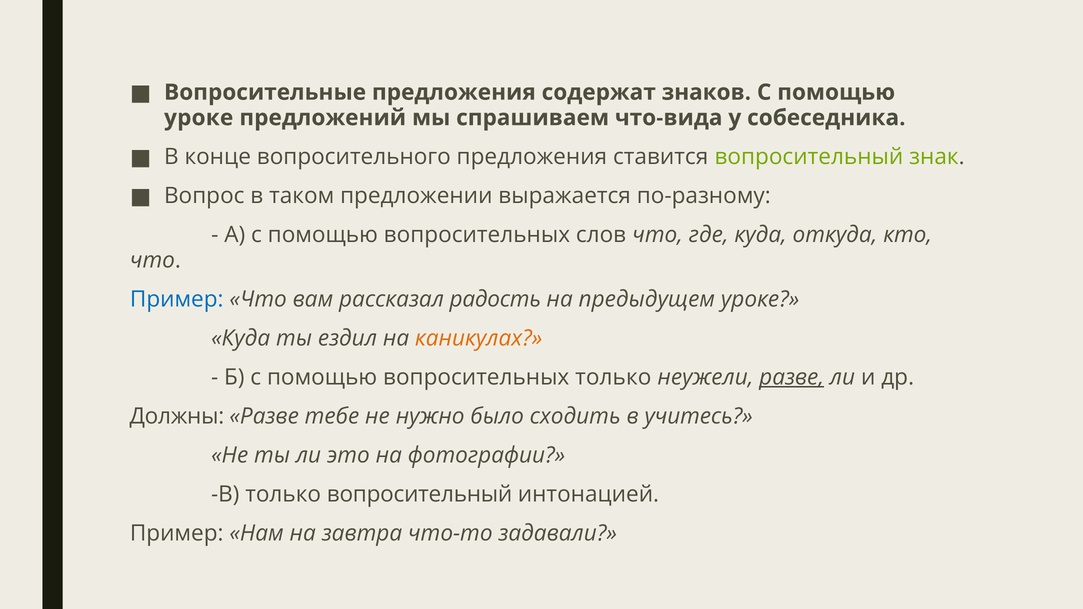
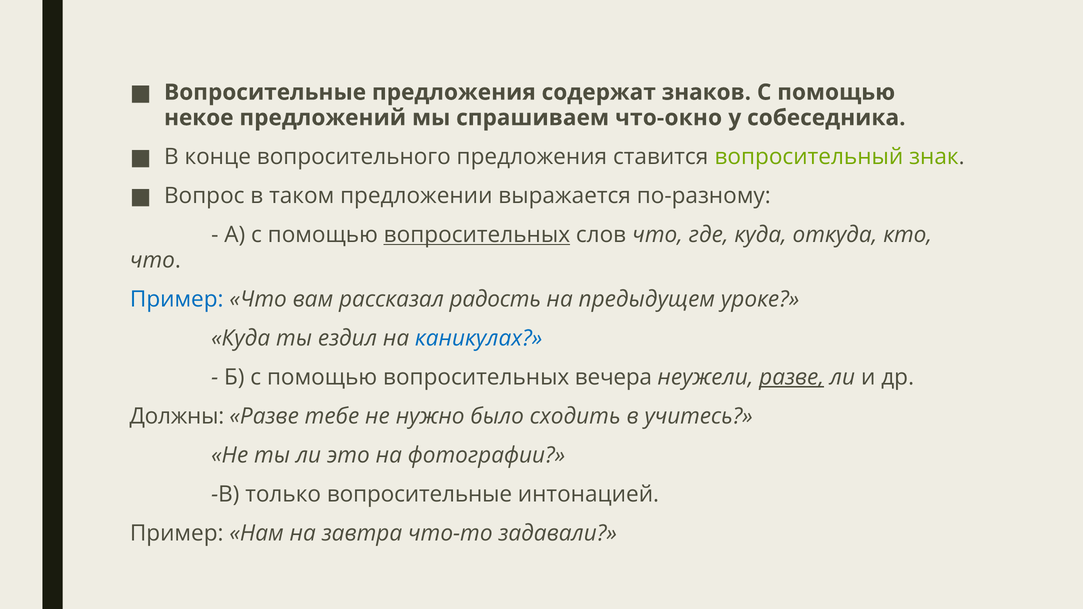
уроке: уроке -> некое (199, 118)
что-вида: что-вида -> что-окно (669, 118)
вопросительных underline: none -> present (477, 235)
каникулах colour: orange -> blue (479, 338)
вопросительных только: только -> вечера (613, 377)
только вопросительный: вопросительный -> вопросительные (419, 494)
